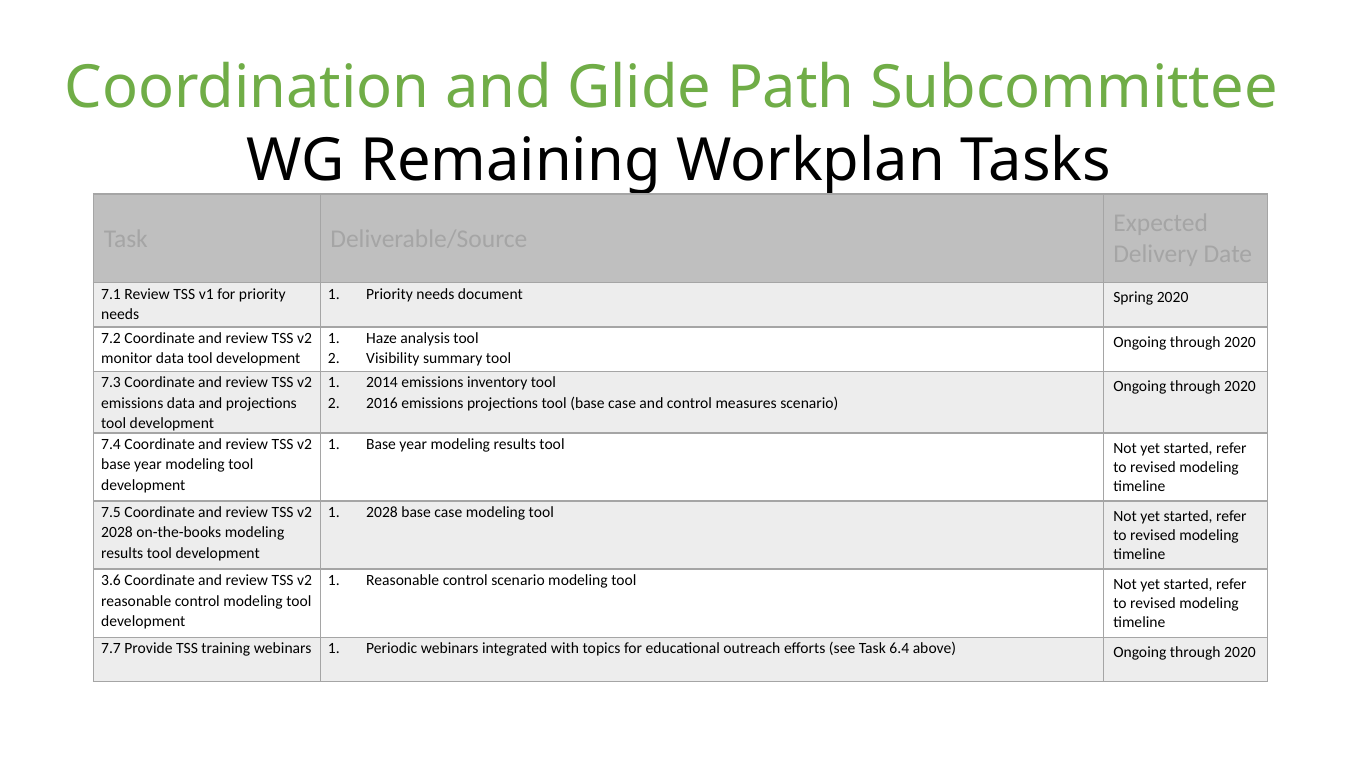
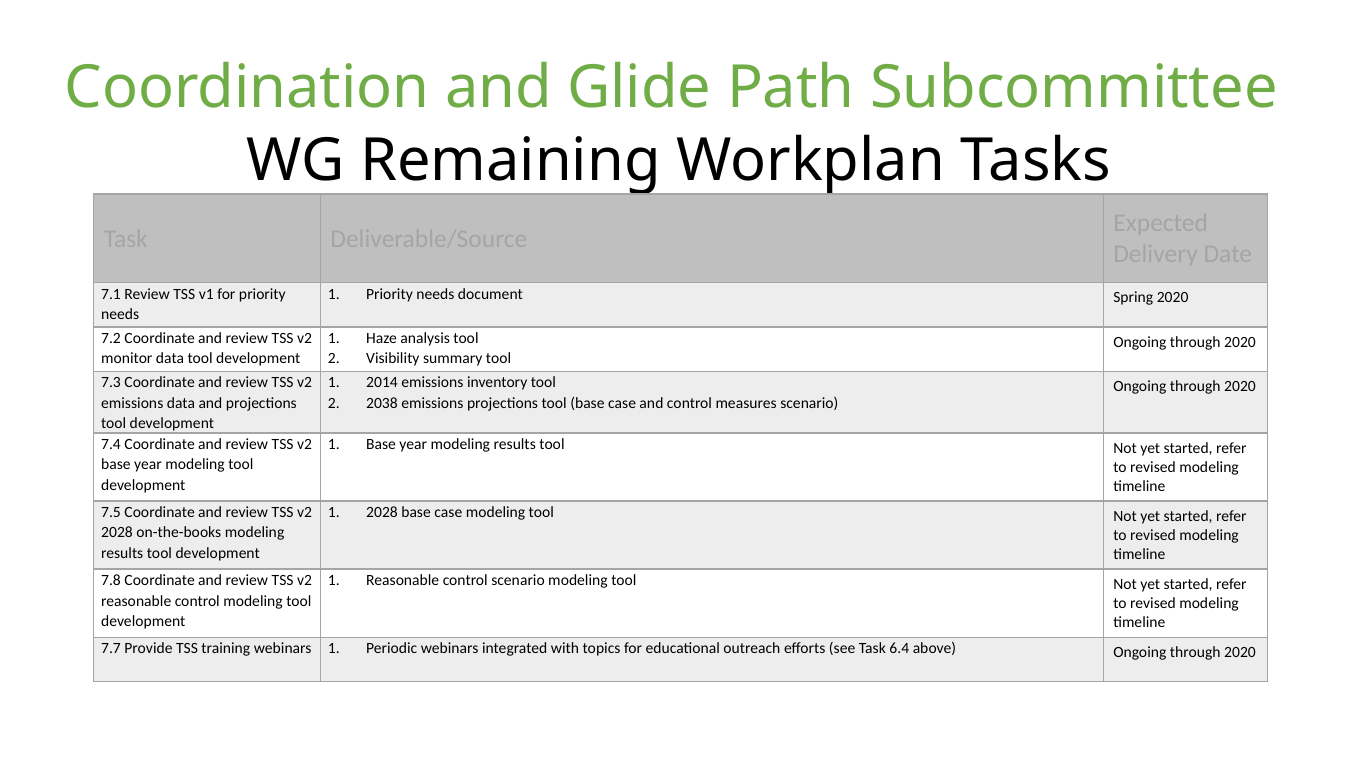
2016: 2016 -> 2038 (382, 403)
3.6: 3.6 -> 7.8 (111, 580)
